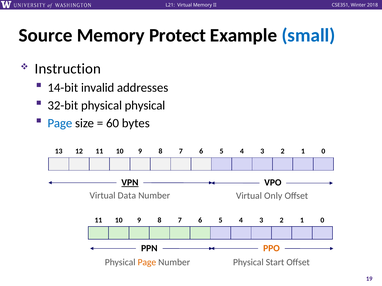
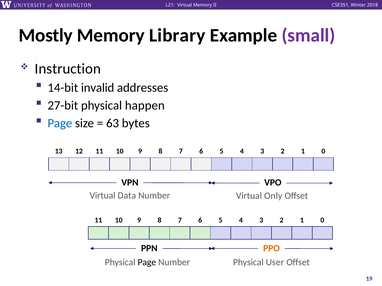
Source: Source -> Mostly (46, 35)
Protect: Protect -> Library (177, 35)
small colour: blue -> purple (308, 35)
32-bit: 32-bit -> 27-bit (63, 106)
physical physical: physical -> happen (145, 106)
60: 60 -> 63 (113, 123)
VPN underline: present -> none (130, 183)
Page colour: orange -> black (147, 263)
Start: Start -> User (275, 263)
